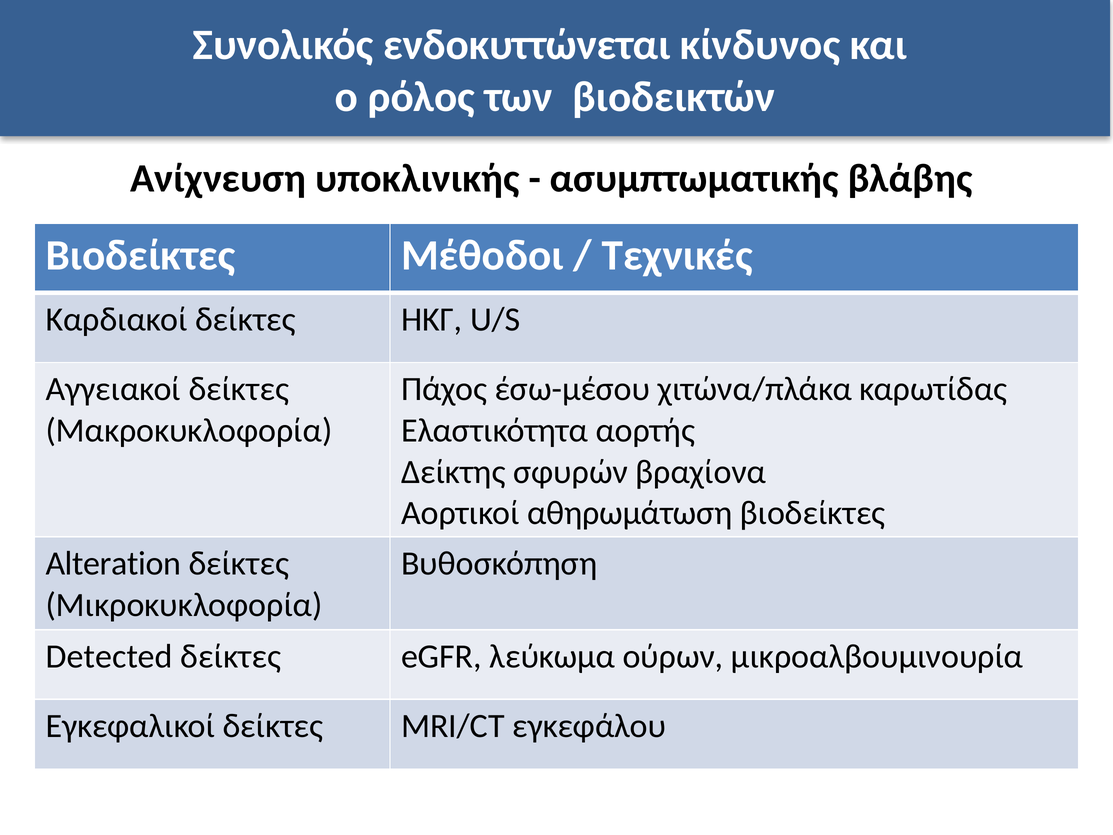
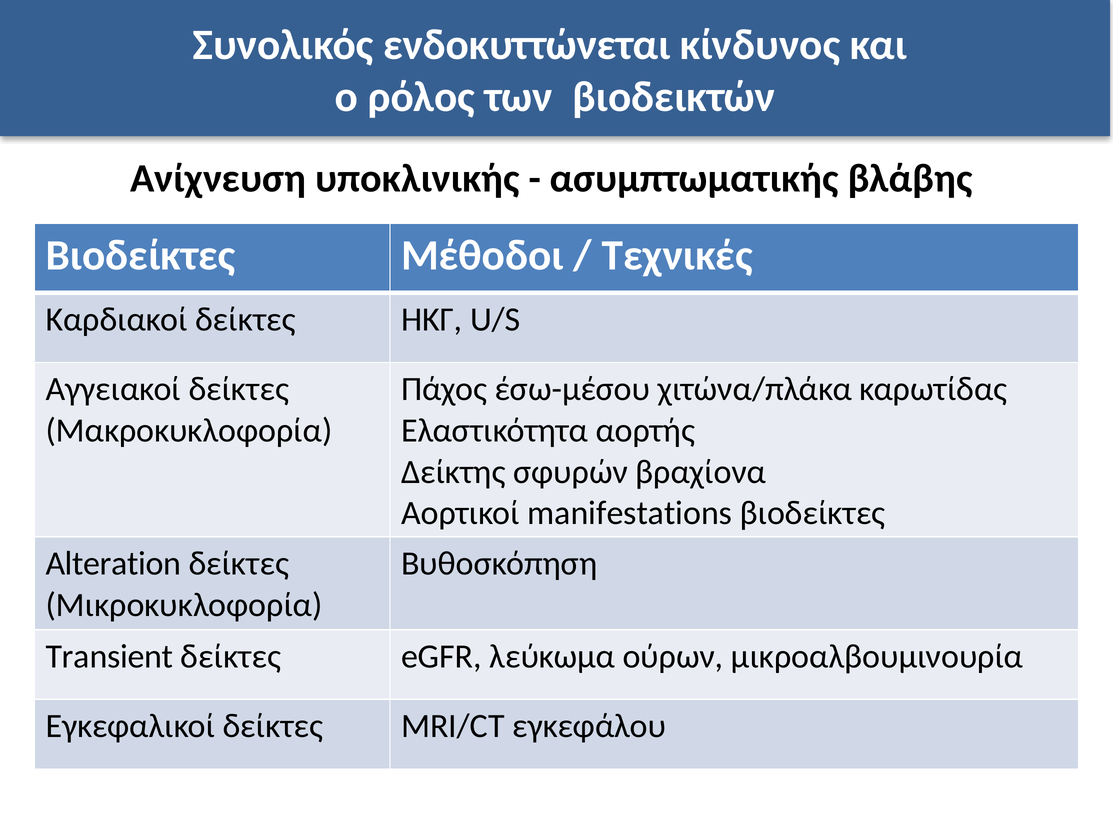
αθηρωμάτωση: αθηρωμάτωση -> manifestations (630, 513)
Detected: Detected -> Transient (109, 656)
